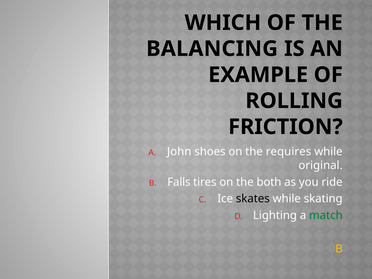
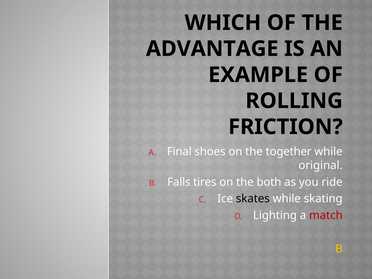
BALANCING: BALANCING -> ADVANTAGE (212, 49)
John: John -> Final (179, 152)
requires: requires -> together (289, 152)
match colour: green -> red (326, 215)
